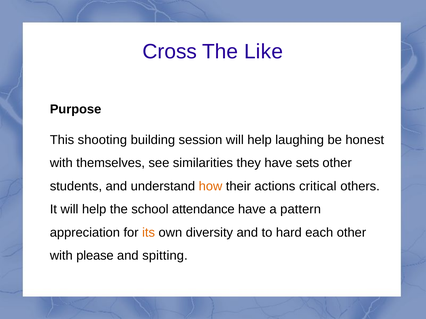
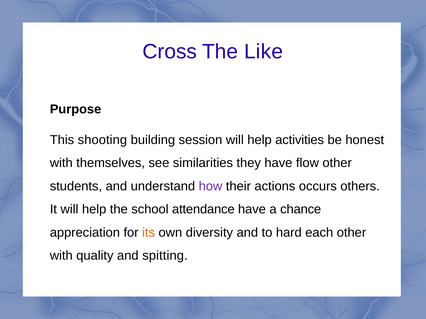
laughing: laughing -> activities (300, 140)
sets: sets -> flow (307, 163)
how colour: orange -> purple (211, 186)
critical: critical -> occurs (318, 186)
pattern: pattern -> chance (301, 210)
please: please -> quality (95, 256)
